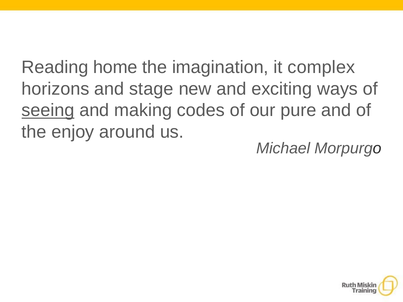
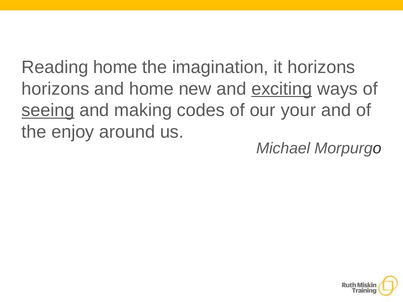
it complex: complex -> horizons (321, 67)
and stage: stage -> home (151, 89)
exciting underline: none -> present (282, 89)
pure: pure -> your (298, 110)
